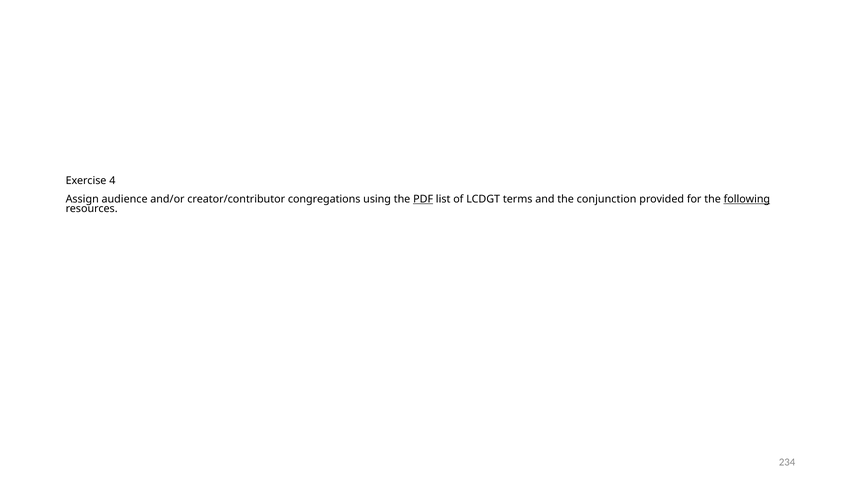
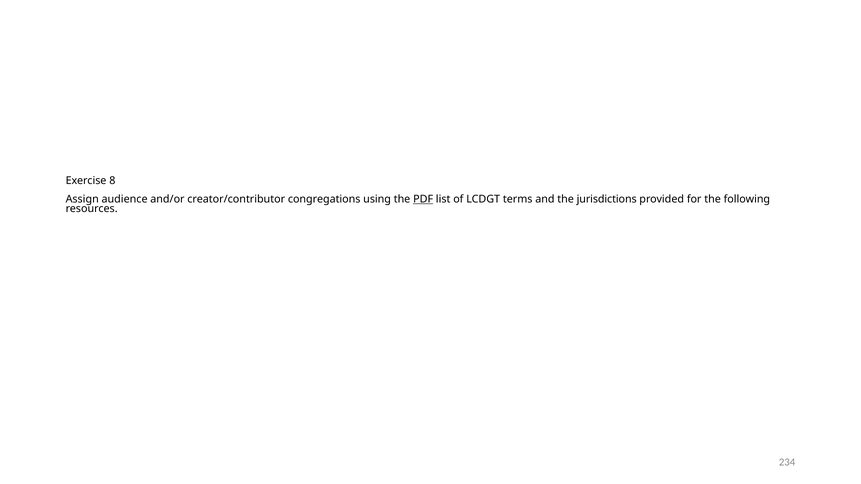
4: 4 -> 8 (112, 181)
conjunction: conjunction -> jurisdictions (607, 199)
following underline: present -> none (747, 199)
